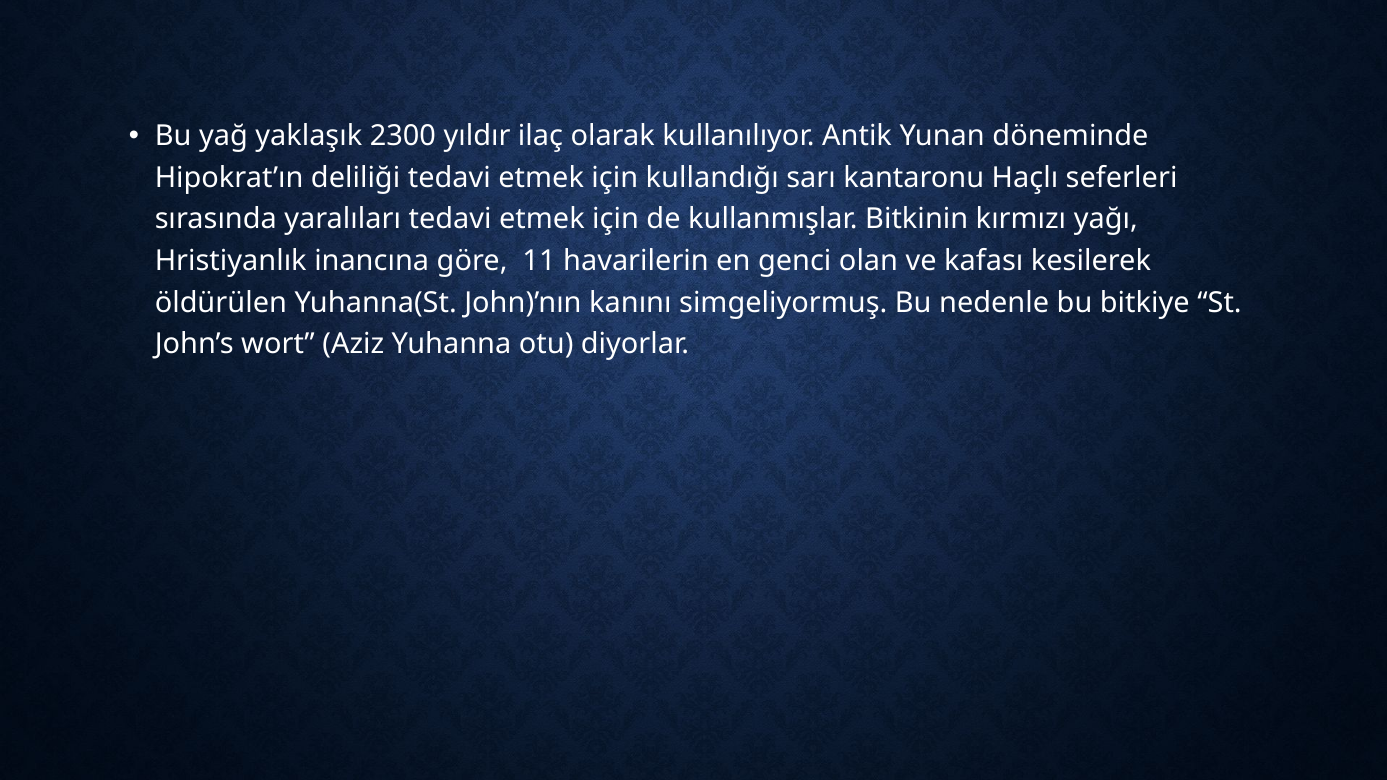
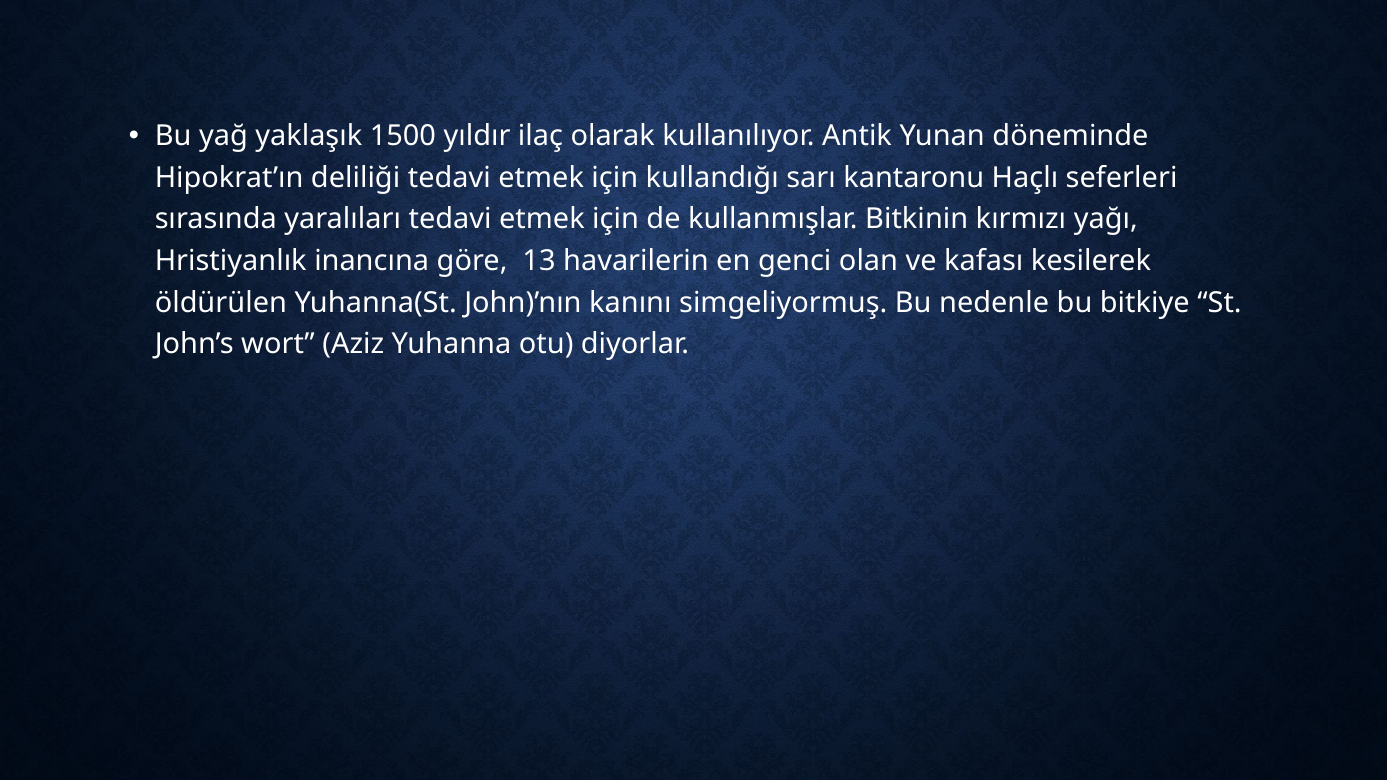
2300: 2300 -> 1500 (403, 136)
11: 11 -> 13 (539, 261)
